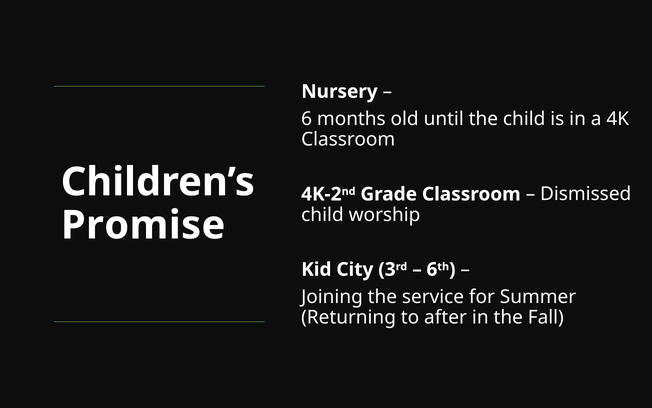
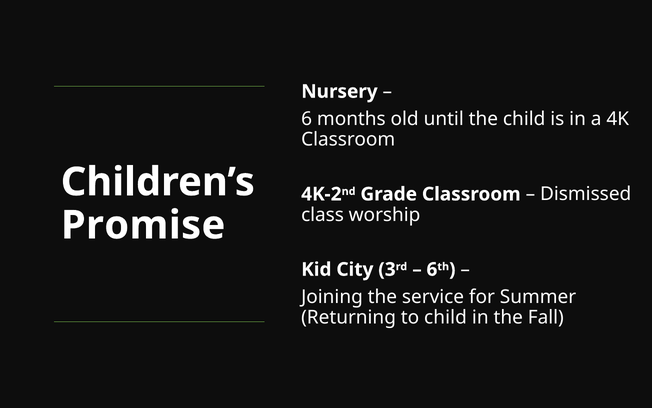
child: child -> class (323, 214)
to after: after -> child (445, 317)
